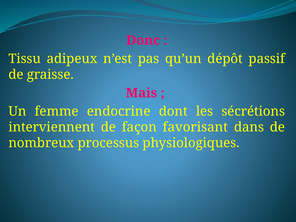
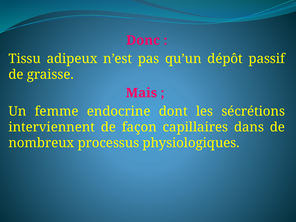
favorisant: favorisant -> capillaires (195, 127)
